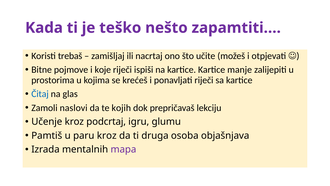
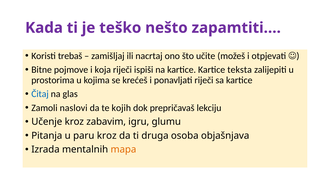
koje: koje -> koja (103, 70)
manje: manje -> teksta (240, 70)
podcrtaj: podcrtaj -> zabavim (106, 122)
Pamtiš: Pamtiš -> Pitanja (47, 135)
mapa colour: purple -> orange (123, 149)
